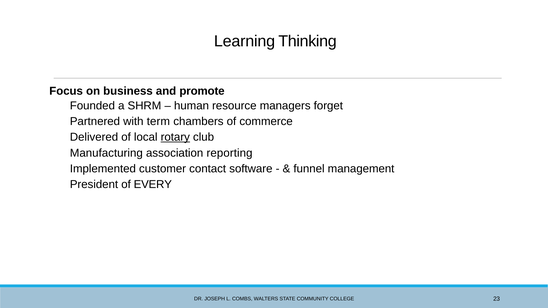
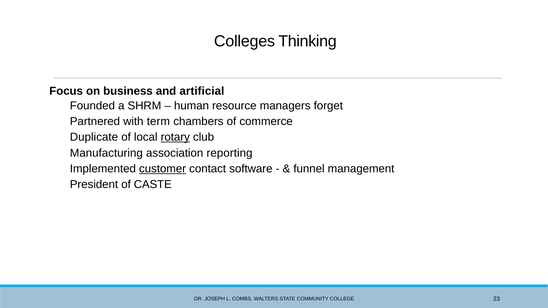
Learning: Learning -> Colleges (245, 41)
promote: promote -> artificial (202, 91)
Delivered: Delivered -> Duplicate (94, 137)
customer underline: none -> present (163, 169)
EVERY: EVERY -> CASTE (153, 185)
